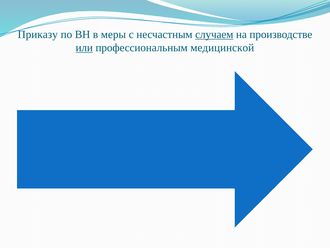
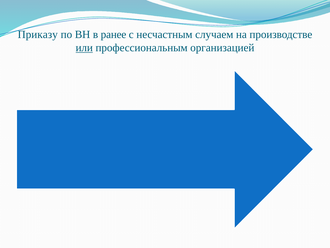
меры: меры -> ранее (114, 34)
случаем underline: present -> none (214, 34)
медицинской: медицинской -> организацией (222, 48)
